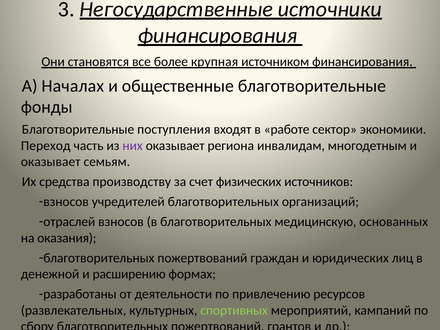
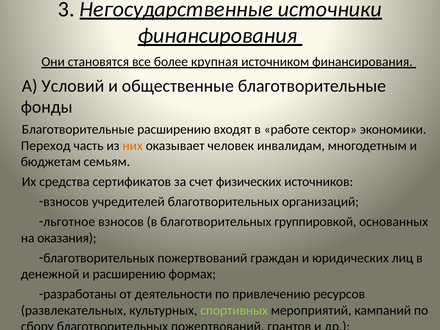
Началах: Началах -> Условий (73, 86)
Благотворительные поступления: поступления -> расширению (174, 129)
них colour: purple -> orange (133, 146)
региона: региона -> человек (231, 146)
оказывает: оказывает -> бюджетам (51, 162)
производству: производству -> сертификатов (132, 182)
отраслей: отраслей -> льготное (69, 222)
медицинскую: медицинскую -> группировкой (315, 222)
